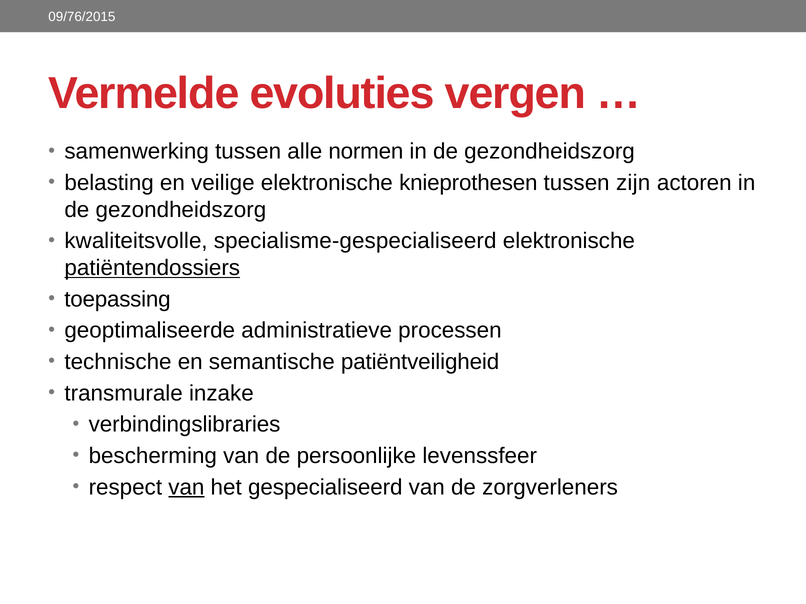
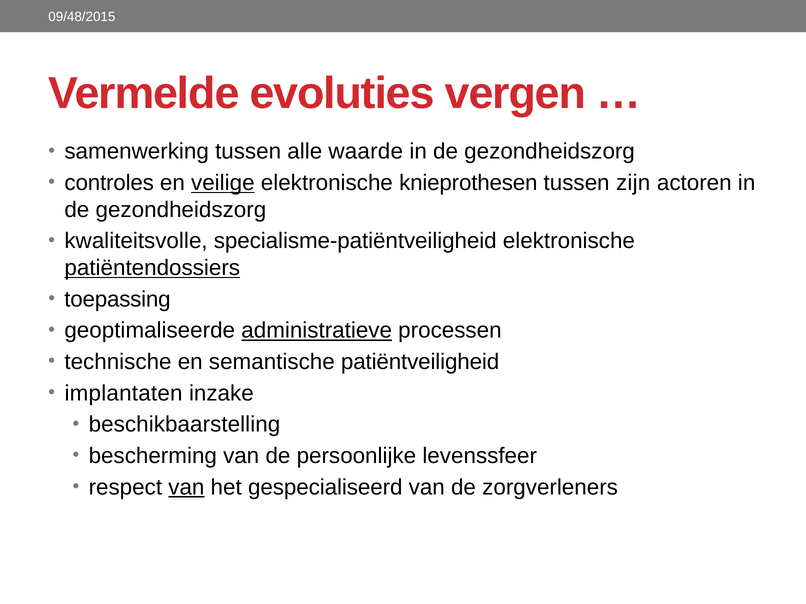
09/76/2015: 09/76/2015 -> 09/48/2015 (82, 17)
normen: normen -> waarde (366, 152)
belasting: belasting -> controles (109, 183)
veilige underline: none -> present (223, 183)
specialisme-gespecialiseerd: specialisme-gespecialiseerd -> specialisme-patiëntveiligheid (355, 241)
administratieve underline: none -> present (317, 331)
transmurale: transmurale -> implantaten (124, 394)
verbindingslibraries: verbindingslibraries -> beschikbaarstelling (184, 425)
